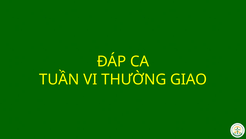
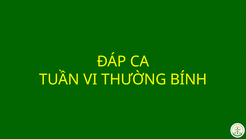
GIAO: GIAO -> BÍNH (189, 79)
